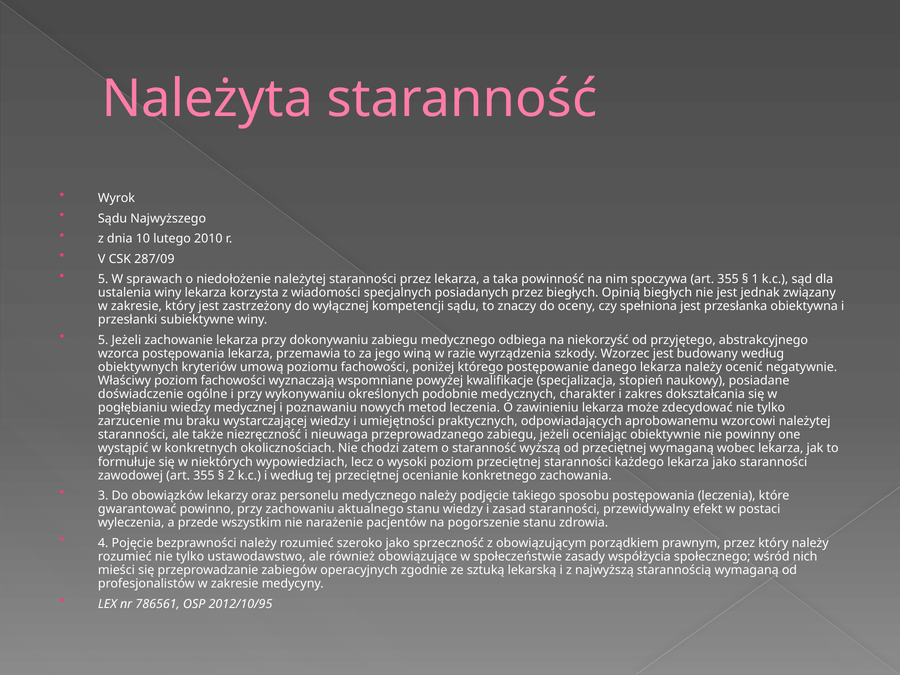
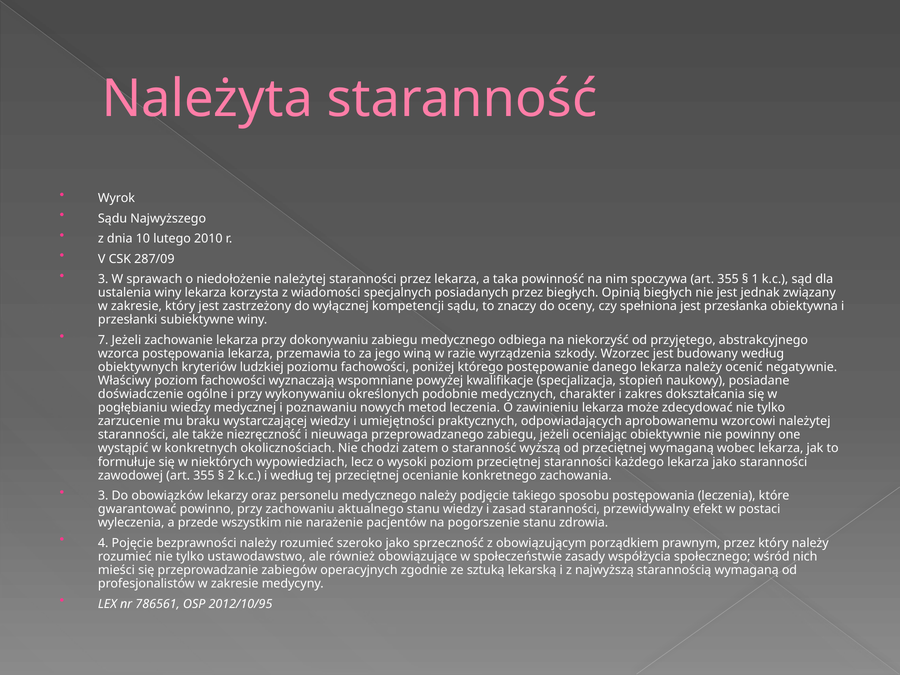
5: 5 -> 3 (103, 279)
5: 5 -> 7 (103, 340)
umową: umową -> ludzkiej (262, 367)
